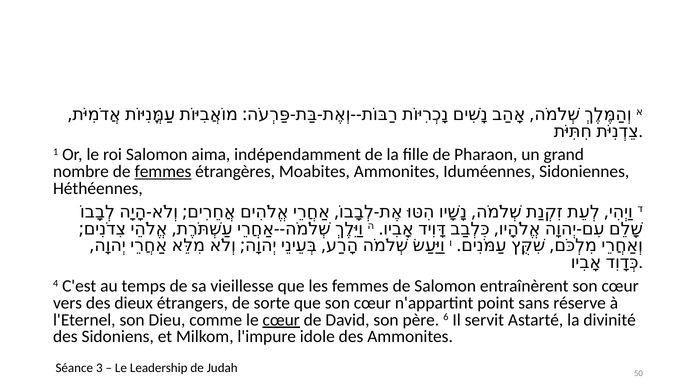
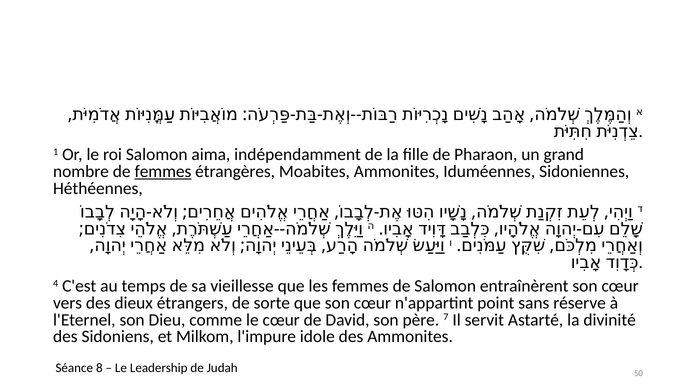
cœur underline: present -> none (281, 320)
6: 6 -> 7 (446, 317)
3: 3 -> 8 (99, 368)
